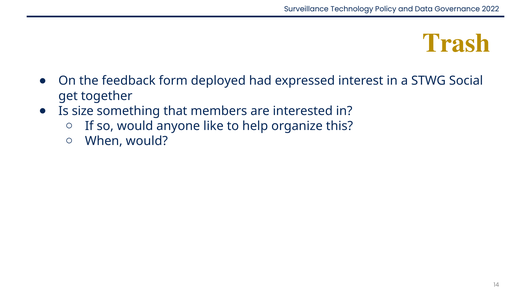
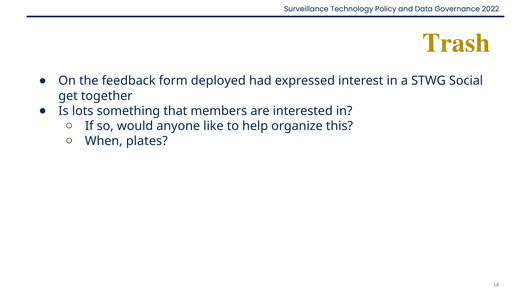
size: size -> lots (83, 111)
When would: would -> plates (147, 141)
